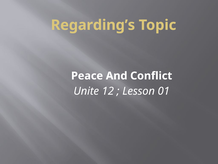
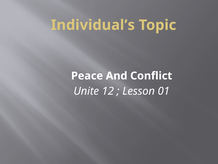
Regarding’s: Regarding’s -> Individual’s (93, 25)
